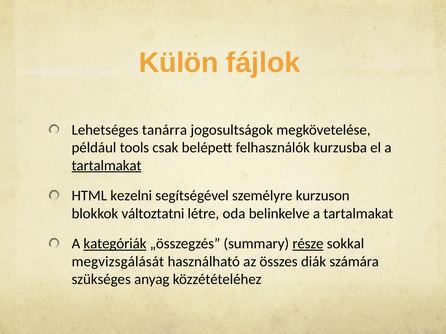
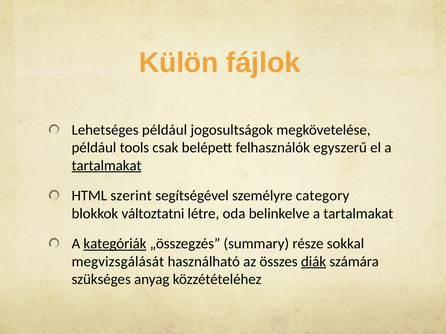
Lehetséges tanárra: tanárra -> például (165, 130)
kurzusba: kurzusba -> egyszerű (340, 148)
kezelni: kezelni -> szerint (131, 196)
kurzuson: kurzuson -> category (323, 196)
része underline: present -> none (308, 244)
diák underline: none -> present (314, 262)
